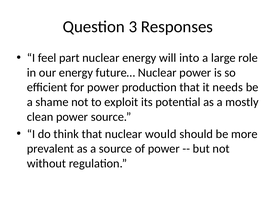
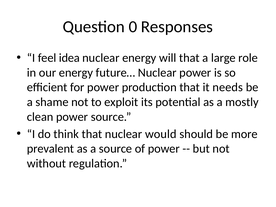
3: 3 -> 0 (133, 27)
part: part -> idea (69, 58)
will into: into -> that (189, 58)
